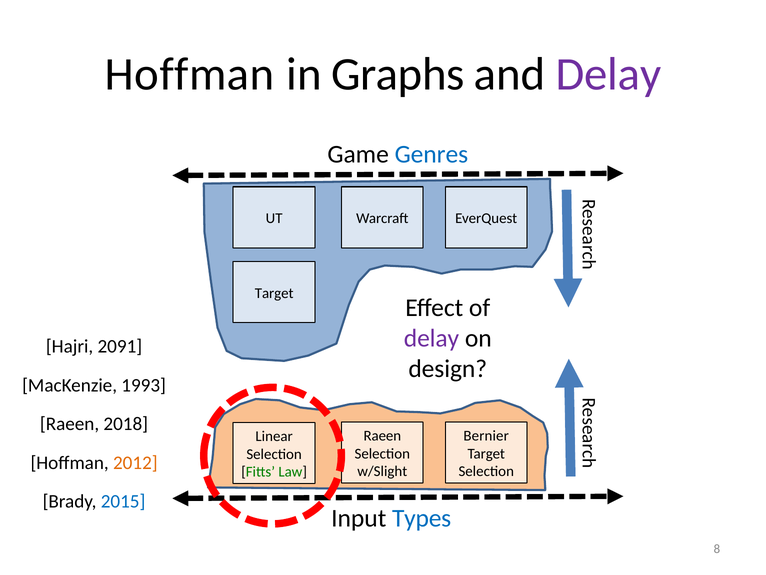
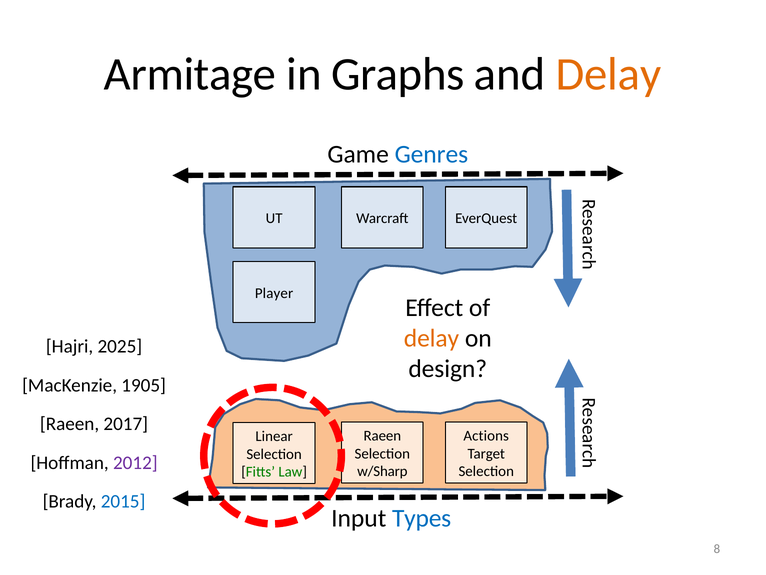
Hoffman: Hoffman -> Armitage (190, 74)
Delay colour: purple -> orange (609, 74)
Target: Target -> Player (274, 293)
delay colour: purple -> orange (432, 338)
2091: 2091 -> 2025 (120, 346)
1993: 1993 -> 1905 (144, 385)
2018: 2018 -> 2017 (126, 424)
Bernier: Bernier -> Actions (486, 435)
2012 colour: orange -> purple (135, 462)
w/Slight: w/Slight -> w/Sharp (382, 471)
